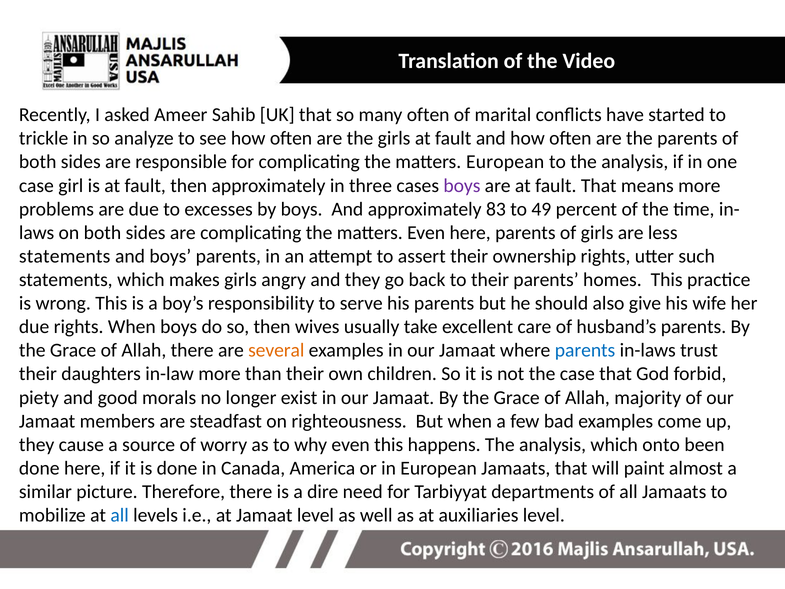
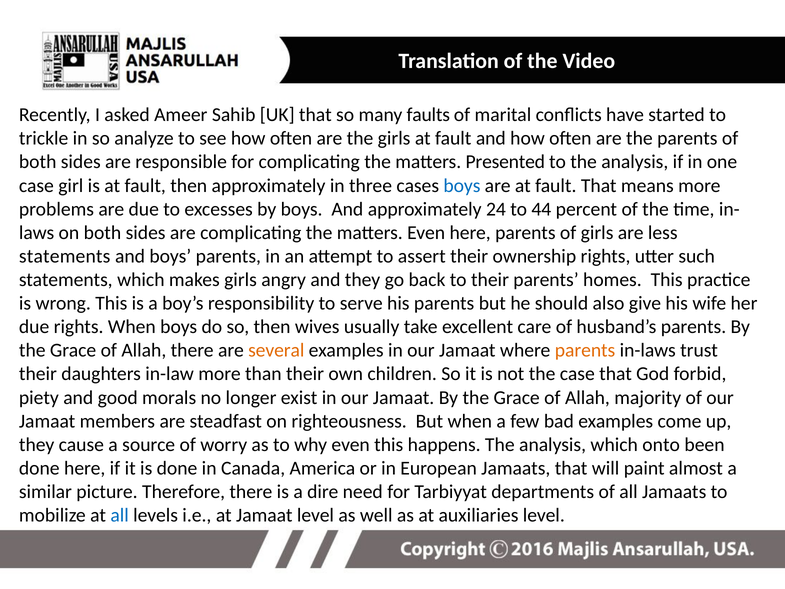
many often: often -> faults (428, 115)
matters European: European -> Presented (505, 162)
boys colour: purple -> blue (462, 185)
83: 83 -> 24 (496, 209)
49: 49 -> 44 (541, 209)
parents colour: blue -> orange (585, 350)
